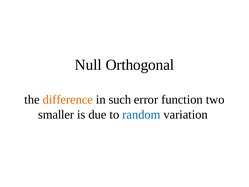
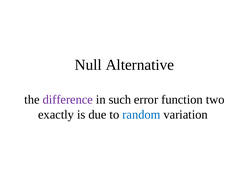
Orthogonal: Orthogonal -> Alternative (140, 65)
difference colour: orange -> purple (68, 99)
smaller: smaller -> exactly (56, 114)
